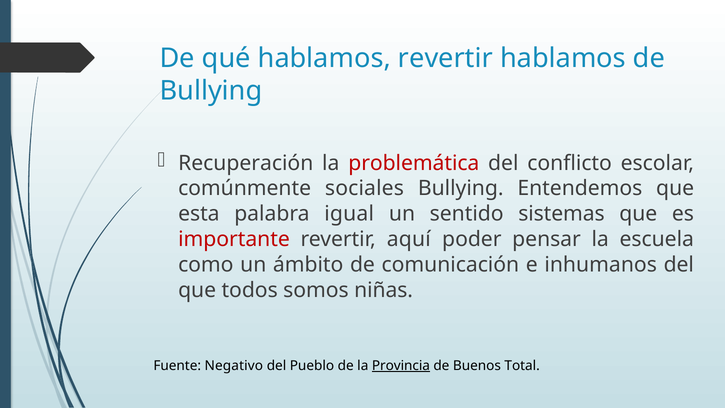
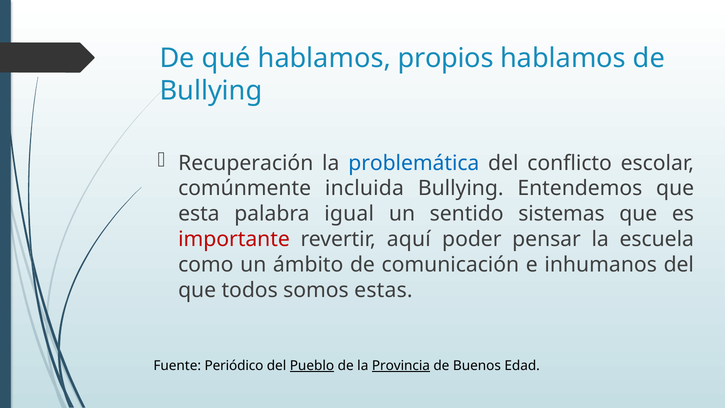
hablamos revertir: revertir -> propios (446, 58)
problemática colour: red -> blue (414, 163)
sociales: sociales -> incluida (364, 188)
niñas: niñas -> estas (383, 290)
Negativo: Negativo -> Periódico (234, 365)
Pueblo underline: none -> present (312, 365)
Total: Total -> Edad (522, 365)
